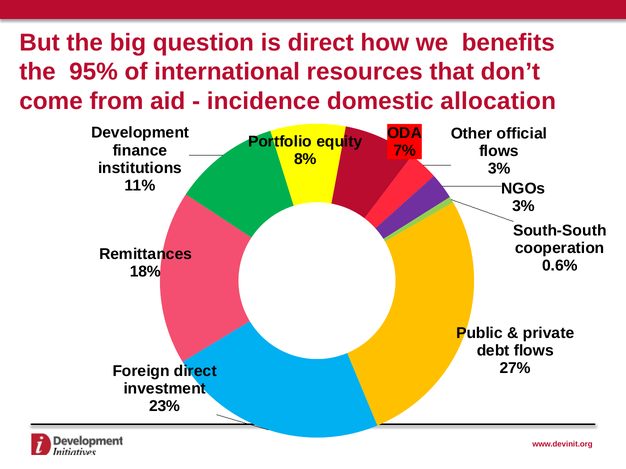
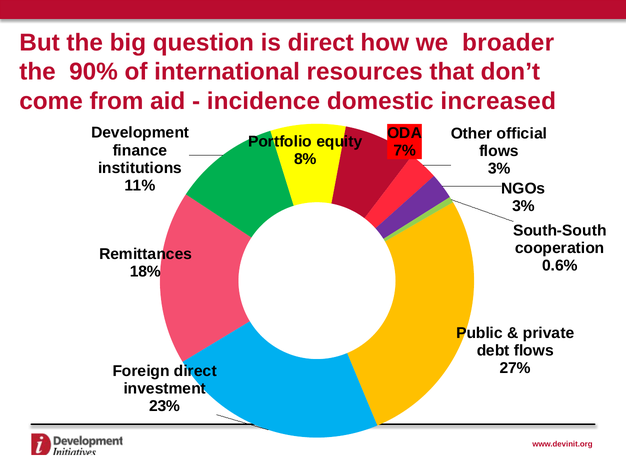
benefits: benefits -> broader (508, 43)
95%: 95% -> 90% (94, 72)
allocation: allocation -> increased (498, 101)
